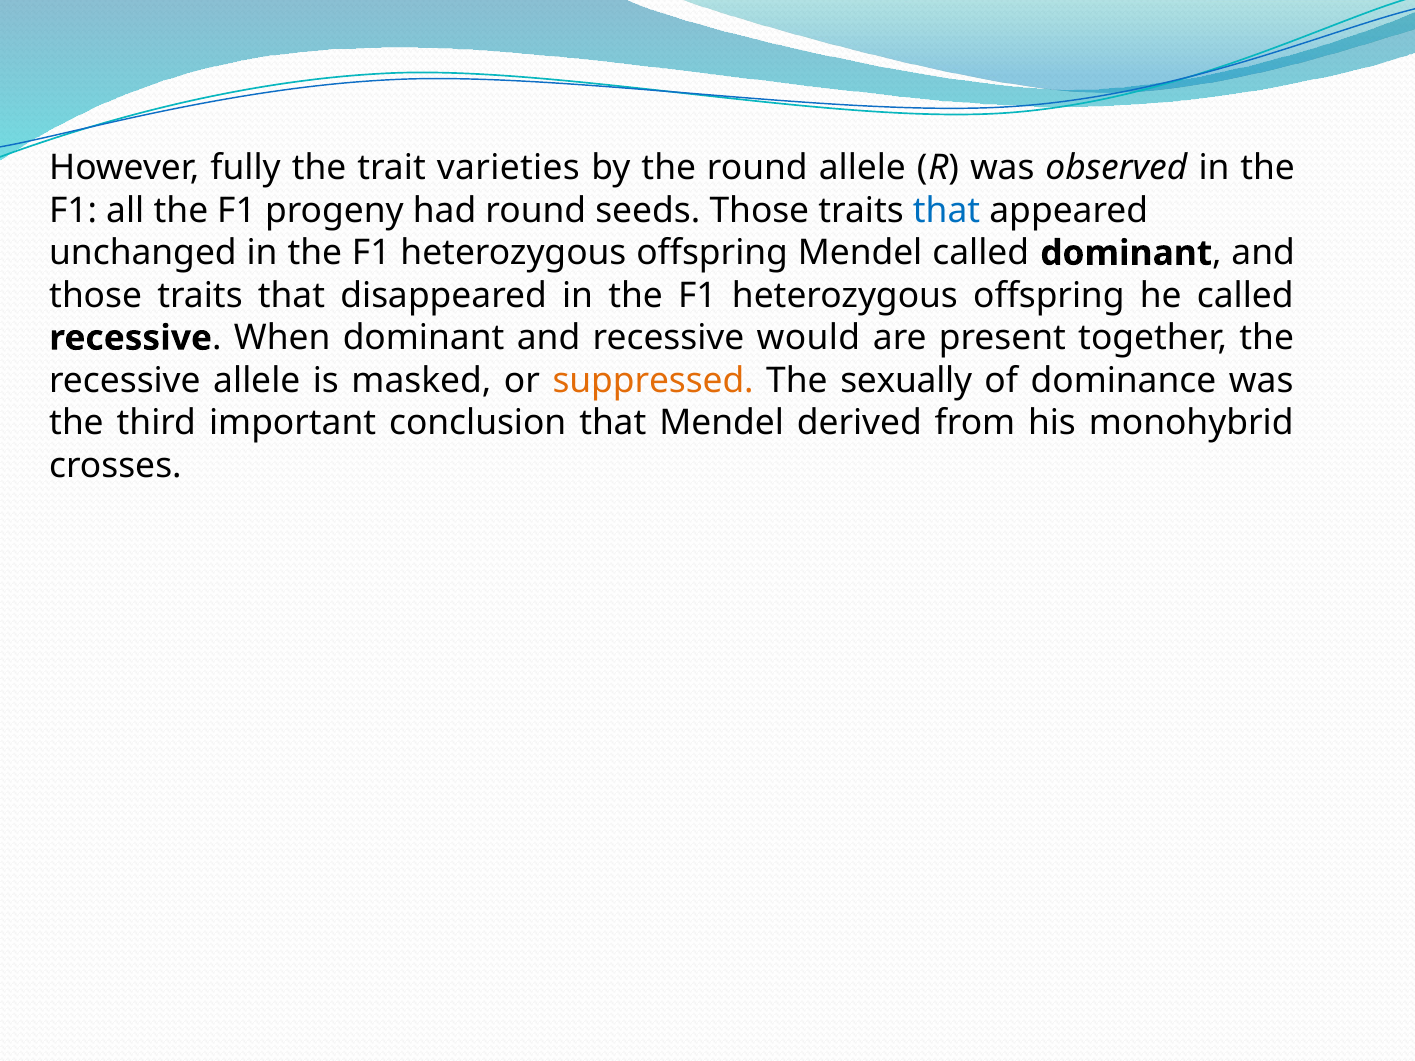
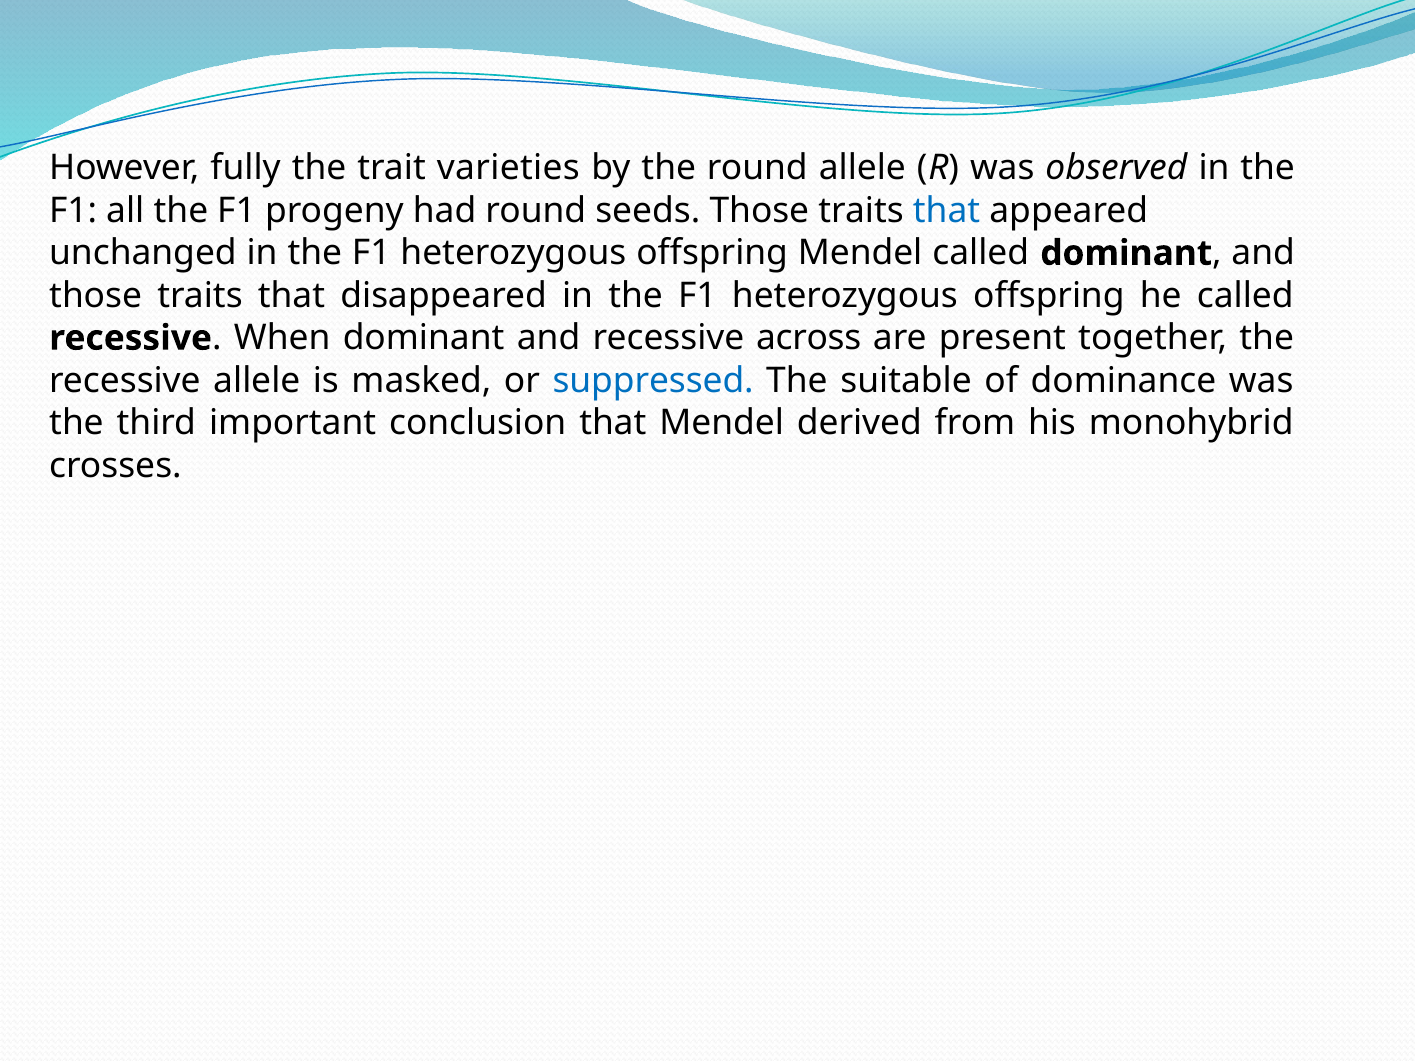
would: would -> across (809, 338)
suppressed colour: orange -> blue (653, 381)
sexually: sexually -> suitable (906, 381)
